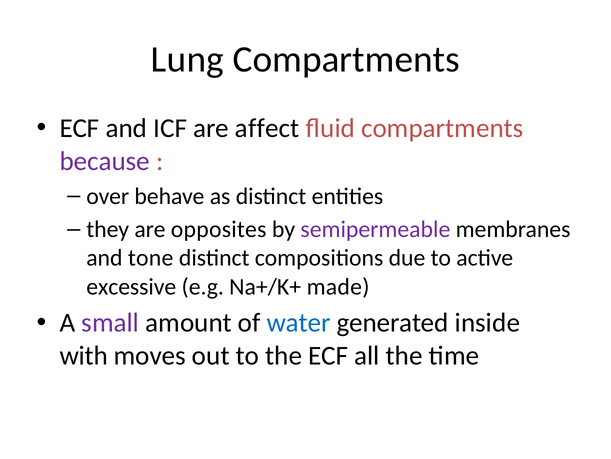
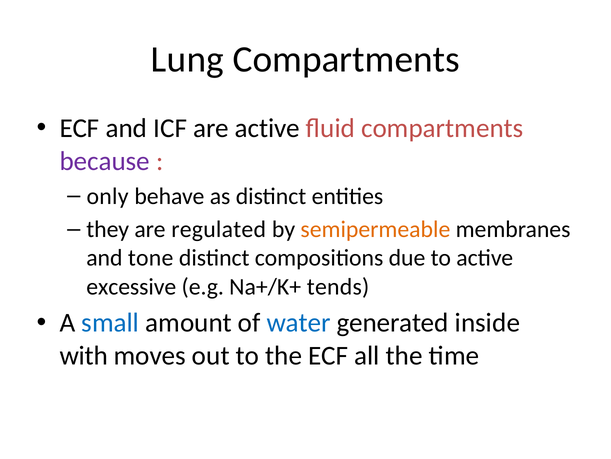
are affect: affect -> active (267, 128)
over: over -> only (108, 196)
opposites: opposites -> regulated (219, 229)
semipermeable colour: purple -> orange (375, 229)
made: made -> tends (338, 286)
small colour: purple -> blue (110, 322)
